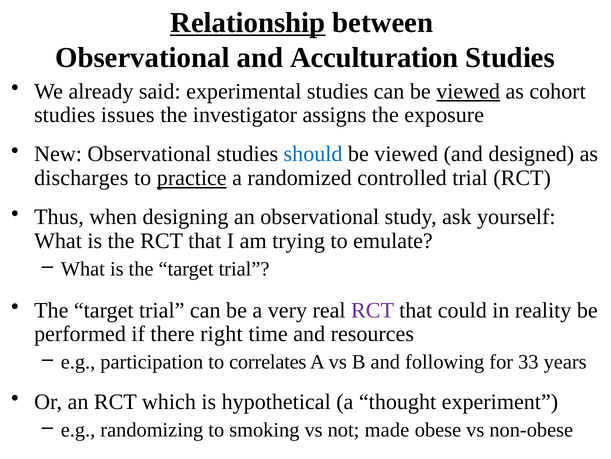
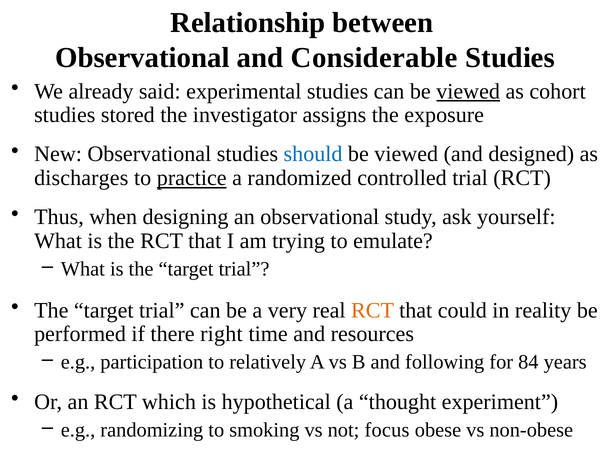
Relationship underline: present -> none (248, 23)
Acculturation: Acculturation -> Considerable (374, 57)
issues: issues -> stored (128, 115)
RCT colour: purple -> orange (373, 310)
correlates: correlates -> relatively (268, 362)
33: 33 -> 84 (528, 362)
made: made -> focus (387, 429)
